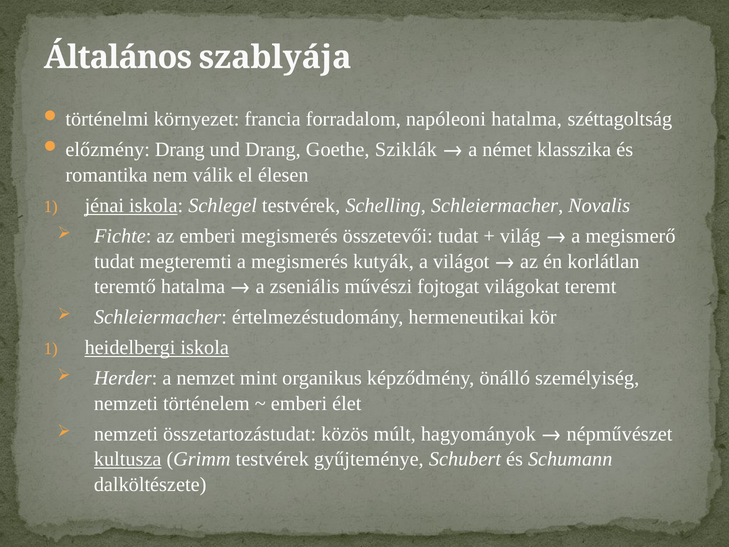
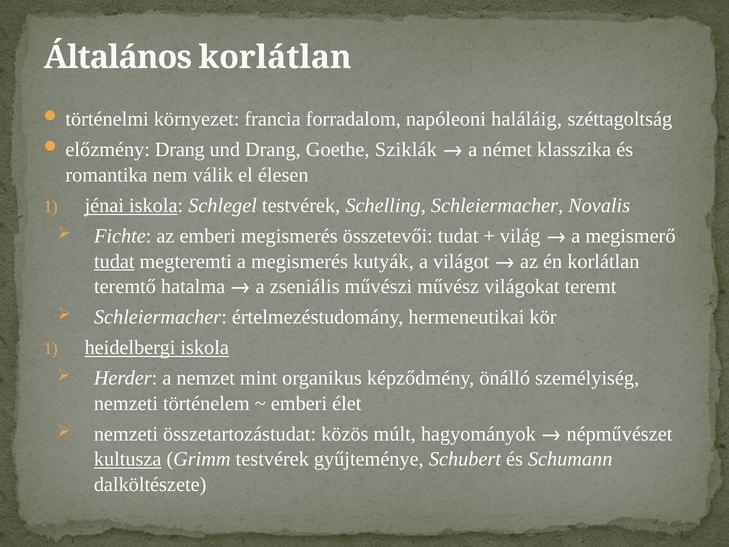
Általános szablyája: szablyája -> korlátlan (275, 57)
napóleoni hatalma: hatalma -> haláláig (527, 119)
tudat underline: none -> present (114, 261)
fojtogat: fojtogat -> művész (448, 286)
